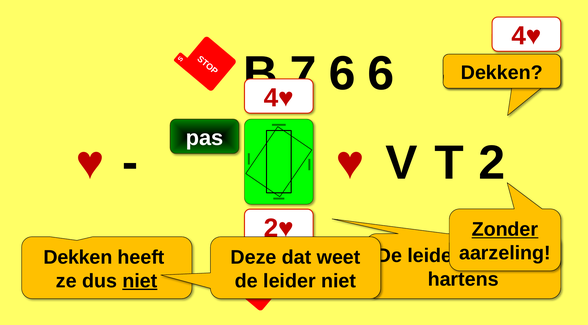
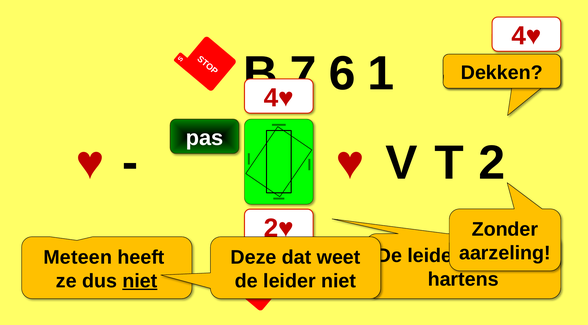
6 6: 6 -> 1 (381, 74)
Zonder underline: present -> none (505, 229)
Dekken: Dekken -> Meteen (78, 257)
